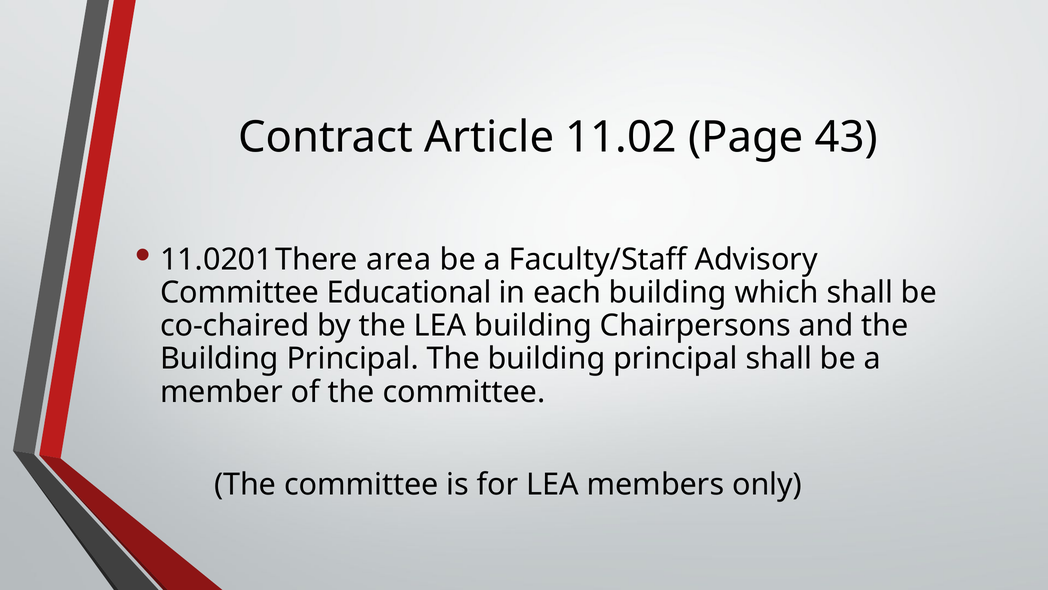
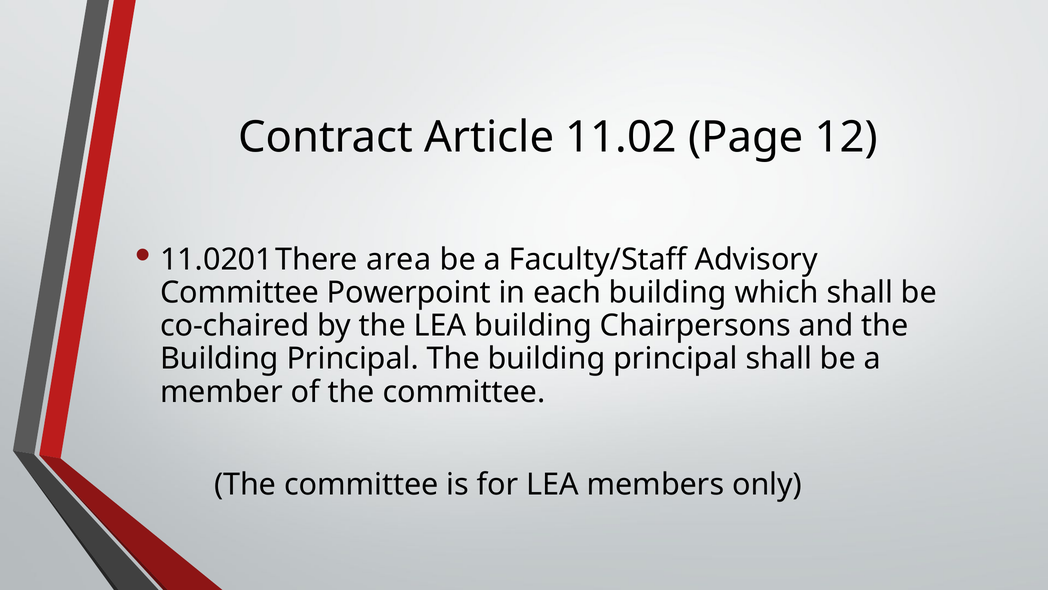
43: 43 -> 12 (846, 137)
Educational: Educational -> Powerpoint (409, 293)
